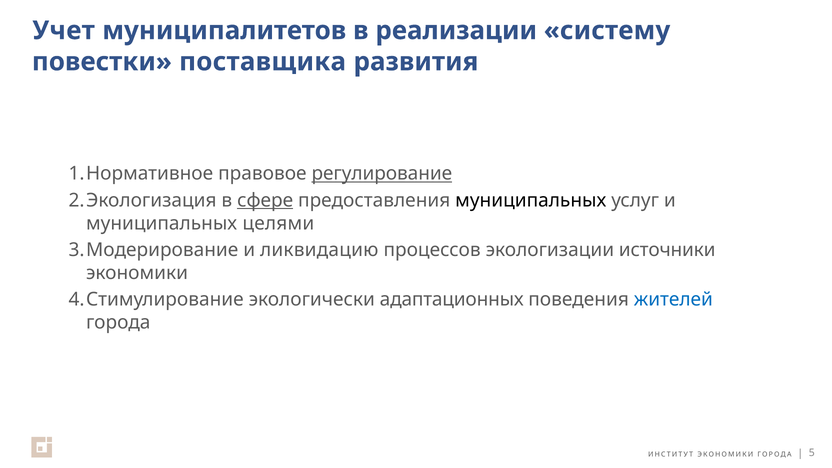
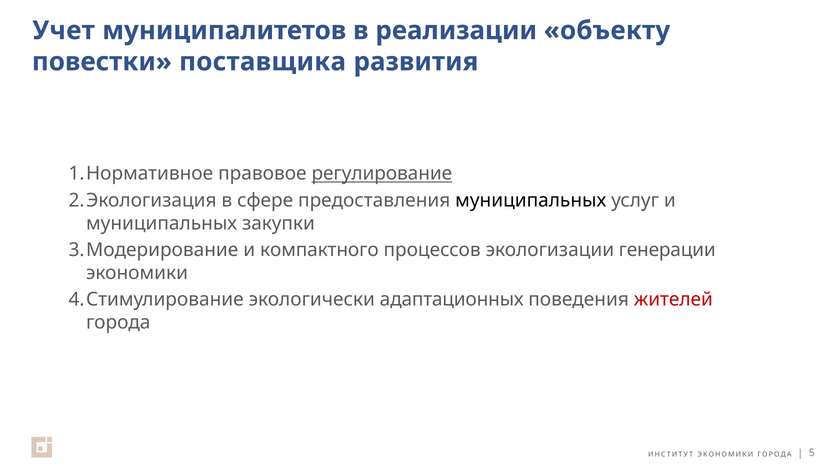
систему: систему -> объекту (607, 31)
сфере underline: present -> none (265, 200)
целями: целями -> закупки (278, 223)
ликвидацию: ликвидацию -> компактного (319, 250)
источники: источники -> генерации (667, 250)
жителей colour: blue -> red (673, 299)
